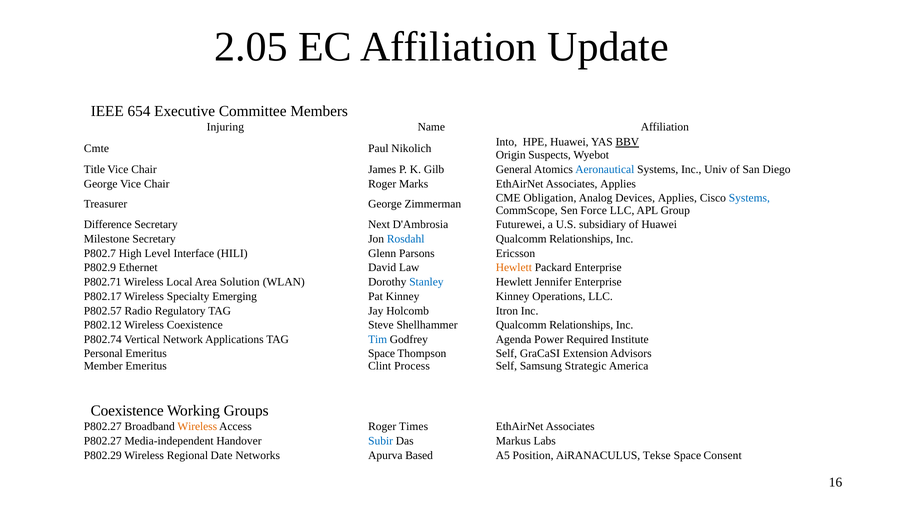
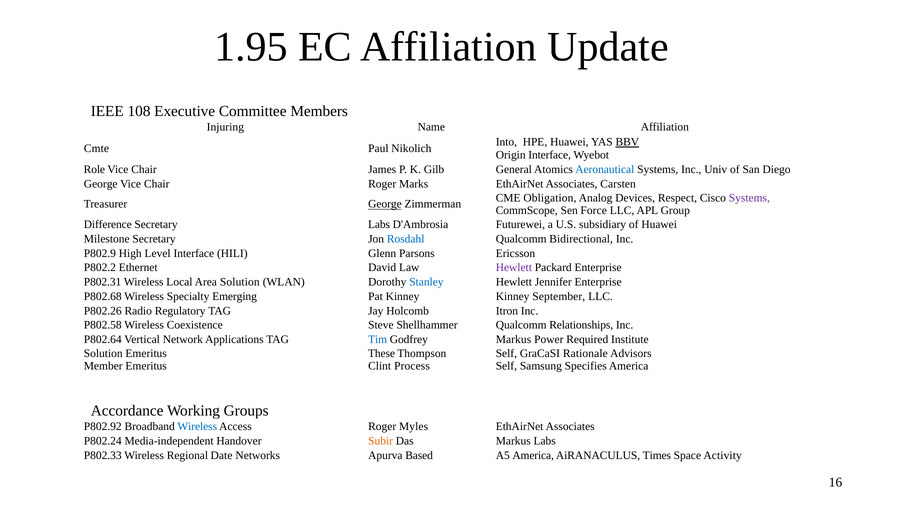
2.05: 2.05 -> 1.95 (251, 47)
654: 654 -> 108 (139, 111)
Origin Suspects: Suspects -> Interface (550, 155)
Title: Title -> Role (94, 170)
Associates Applies: Applies -> Carsten (618, 184)
Devices Applies: Applies -> Respect (677, 198)
Systems colour: blue -> purple (749, 198)
George underline: none -> present (385, 204)
Secretary Next: Next -> Labs (379, 225)
Relationships: Relationships -> Bidirectional (581, 239)
P802.7: P802.7 -> P802.9 (100, 253)
P802.9: P802.9 -> P802.2 (100, 268)
Hewlett colour: orange -> purple (514, 268)
P802.71: P802.71 -> P802.31 (103, 282)
P802.17: P802.17 -> P802.68 (103, 297)
Operations: Operations -> September (559, 297)
P802.57: P802.57 -> P802.26 (103, 311)
P802.12: P802.12 -> P802.58 (103, 325)
P802.74: P802.74 -> P802.64 (103, 340)
Godfrey Agenda: Agenda -> Markus (513, 340)
Personal: Personal -> Solution (103, 354)
Space: Space -> These (382, 354)
Extension: Extension -> Rationale (585, 354)
Strategic: Strategic -> Specifies (586, 366)
Coexistence: Coexistence -> Accordance (127, 411)
P802.27: P802.27 -> P802.92 (103, 427)
Wireless colour: orange -> blue (197, 427)
Times: Times -> Myles (414, 427)
P802.27: P802.27 -> P802.24 (103, 441)
Subir colour: blue -> orange (381, 441)
P802.29: P802.29 -> P802.33 (103, 456)
A5 Position: Position -> America (533, 456)
Tekse: Tekse -> Times (657, 456)
Consent: Consent -> Activity (723, 456)
